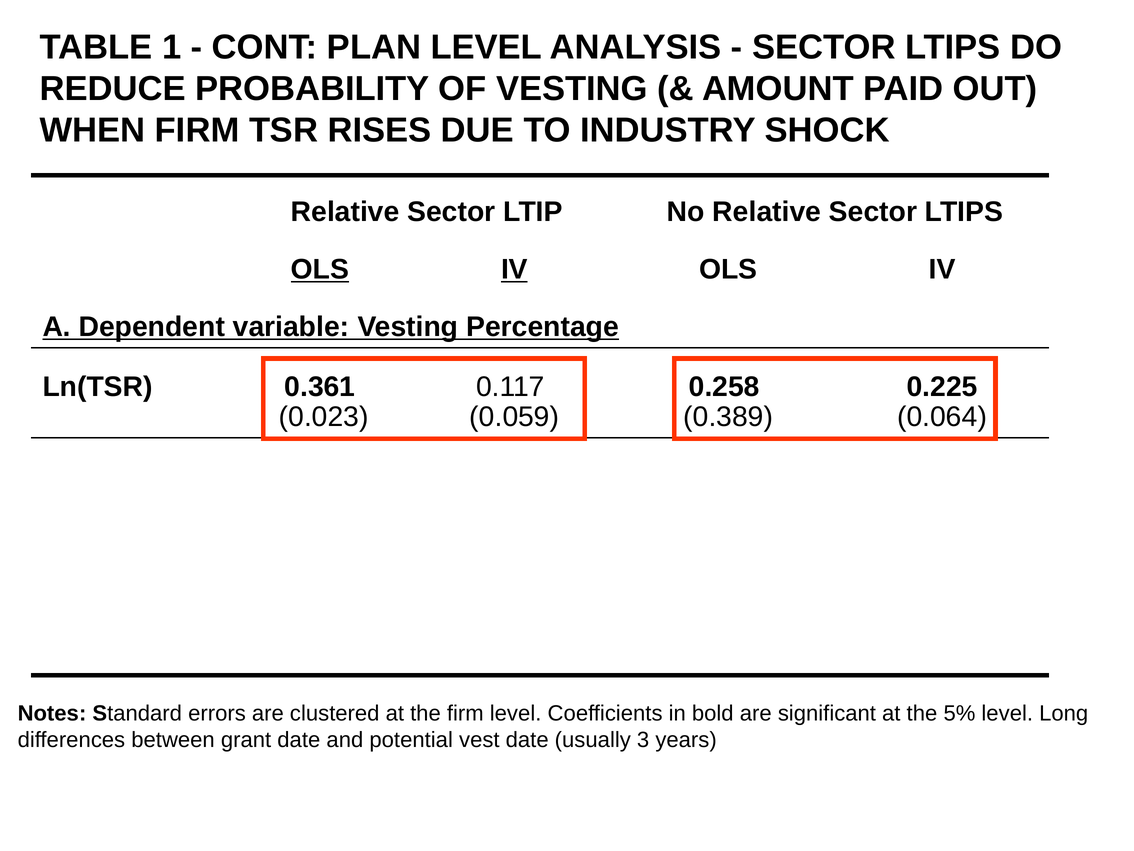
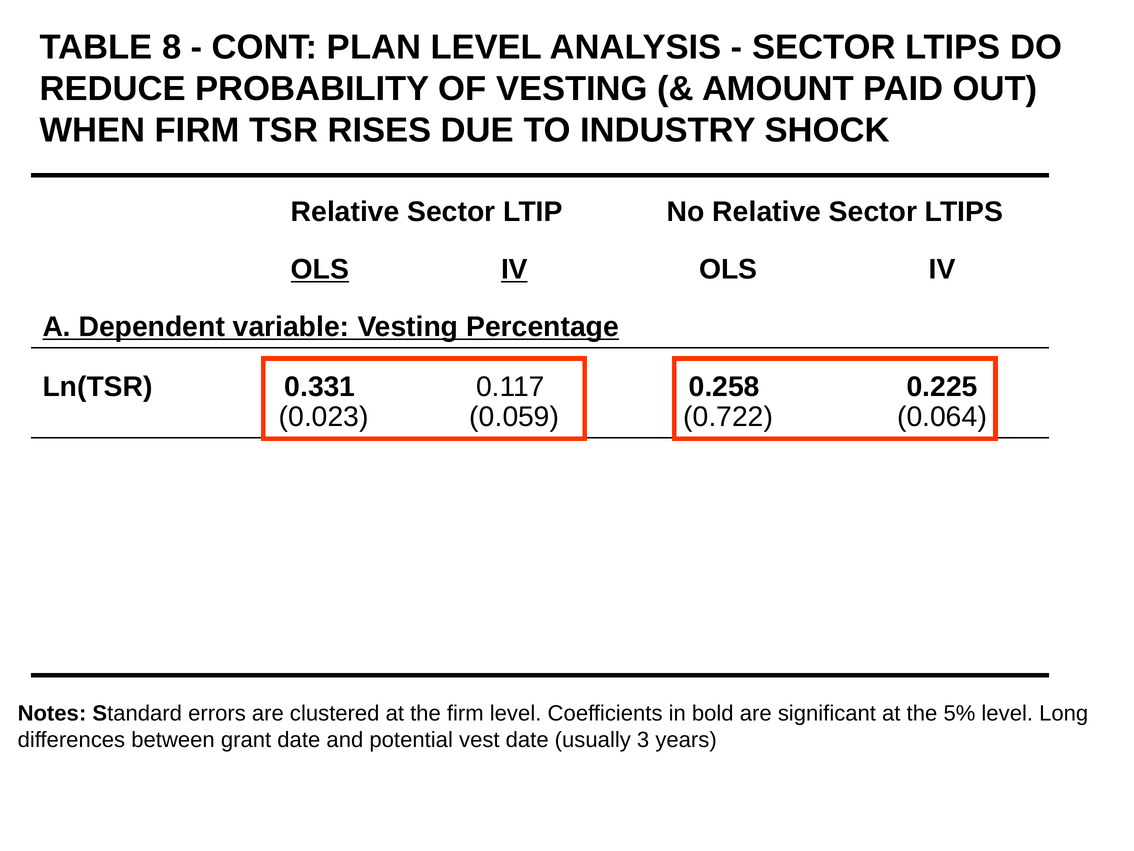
1: 1 -> 8 (172, 47)
0.361: 0.361 -> 0.331 (320, 386)
0.389: 0.389 -> 0.722 (728, 417)
